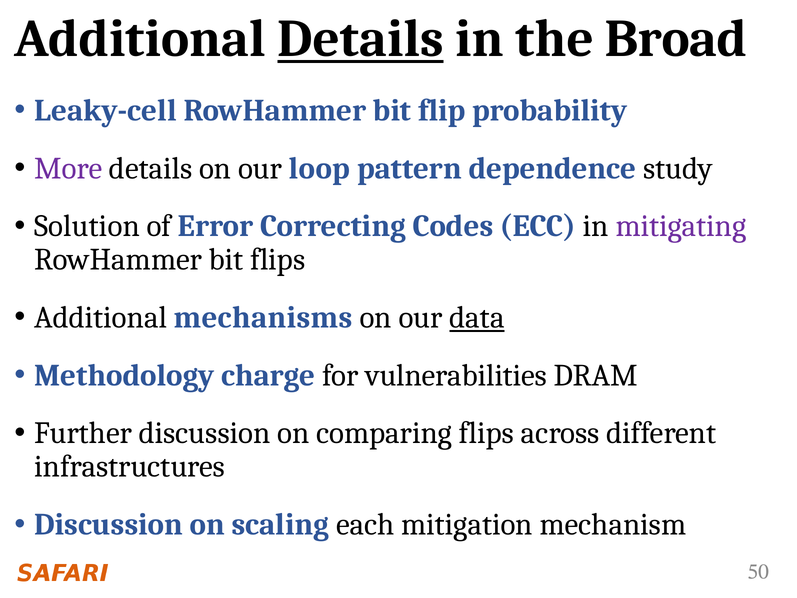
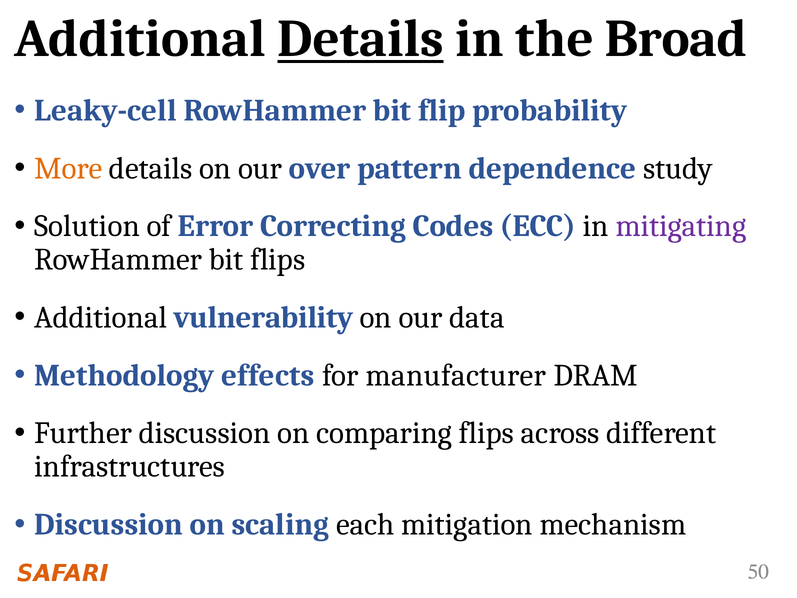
More colour: purple -> orange (68, 168)
loop: loop -> over (320, 168)
mechanisms: mechanisms -> vulnerability (263, 317)
data underline: present -> none (477, 317)
charge: charge -> effects (268, 375)
vulnerabilities: vulnerabilities -> manufacturer (456, 375)
